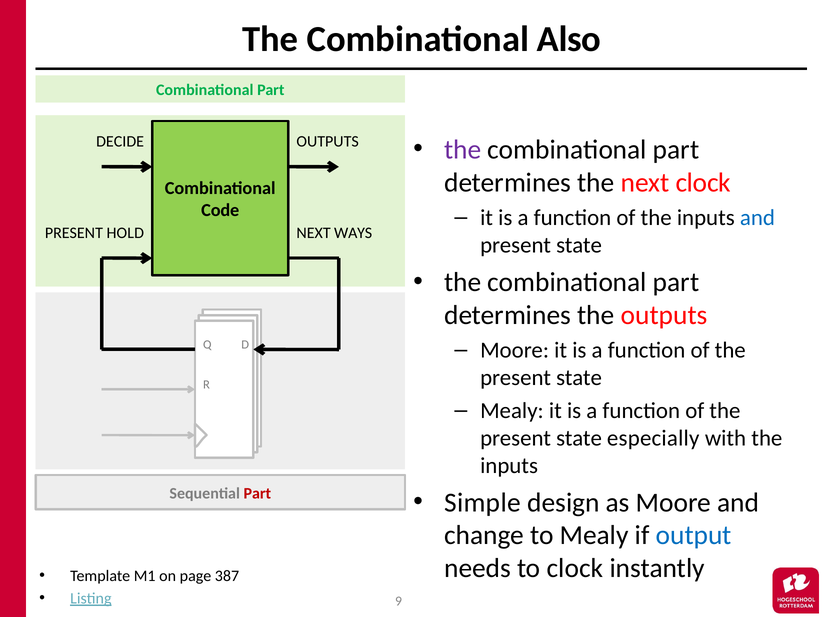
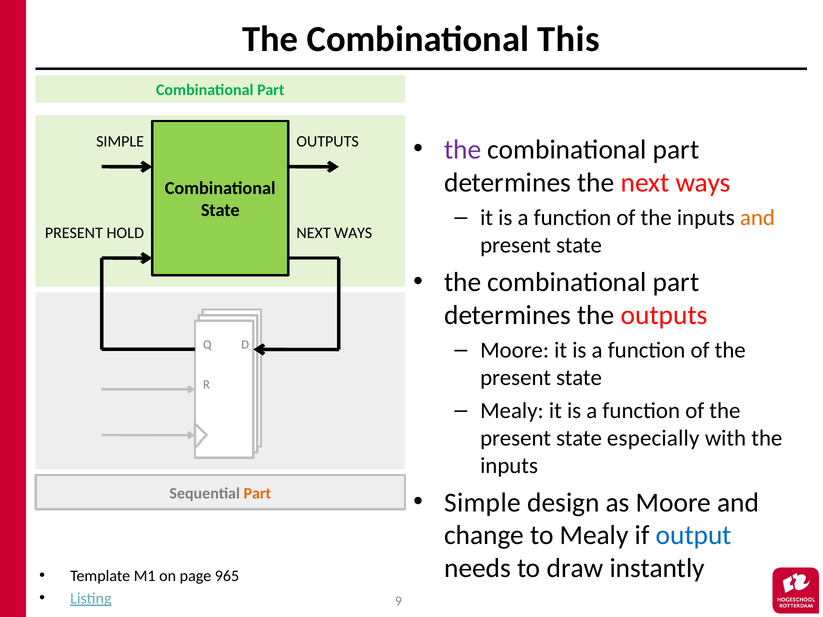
Also: Also -> This (569, 39)
DECIDE: DECIDE -> SIMPLE (120, 141)
the next clock: clock -> ways (703, 183)
Code: Code -> State (220, 210)
and colour: blue -> orange (757, 218)
Part colour: red -> orange (257, 493)
to clock: clock -> draw (575, 569)
387: 387 -> 965 (227, 576)
